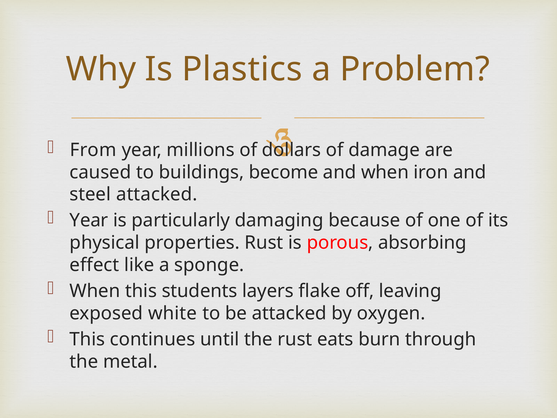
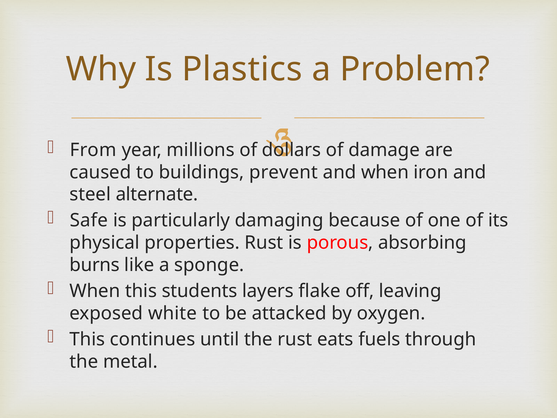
become: become -> prevent (283, 172)
steel attacked: attacked -> alternate (157, 194)
Year: Year -> Safe (89, 220)
effect: effect -> burns (95, 265)
burn: burn -> fuels (379, 339)
